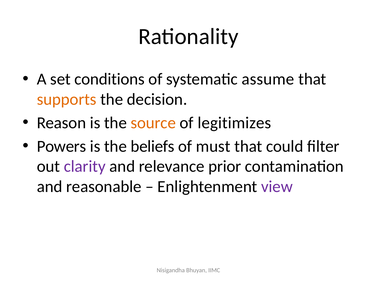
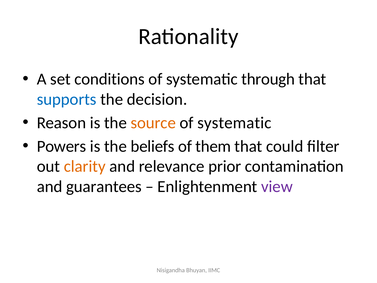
assume: assume -> through (268, 79)
supports colour: orange -> blue (67, 99)
legitimizes: legitimizes -> systematic (234, 123)
must: must -> them (213, 146)
clarity colour: purple -> orange (85, 166)
reasonable: reasonable -> guarantees (104, 186)
